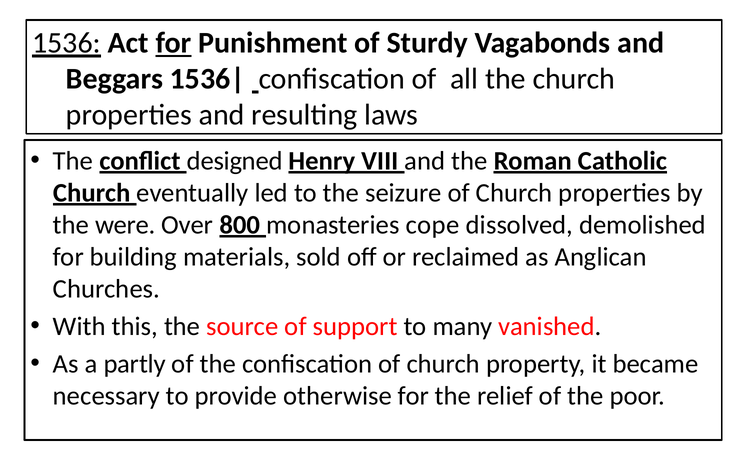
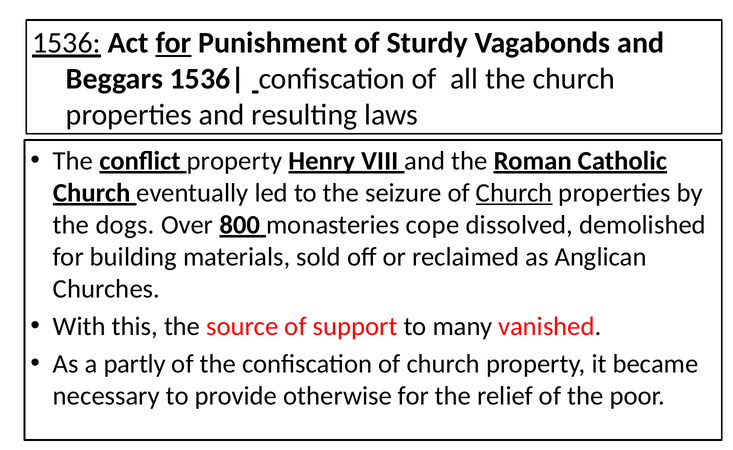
designed: designed -> property (234, 161)
Church underline: none -> present (514, 193)
were: were -> dogs (125, 225)
